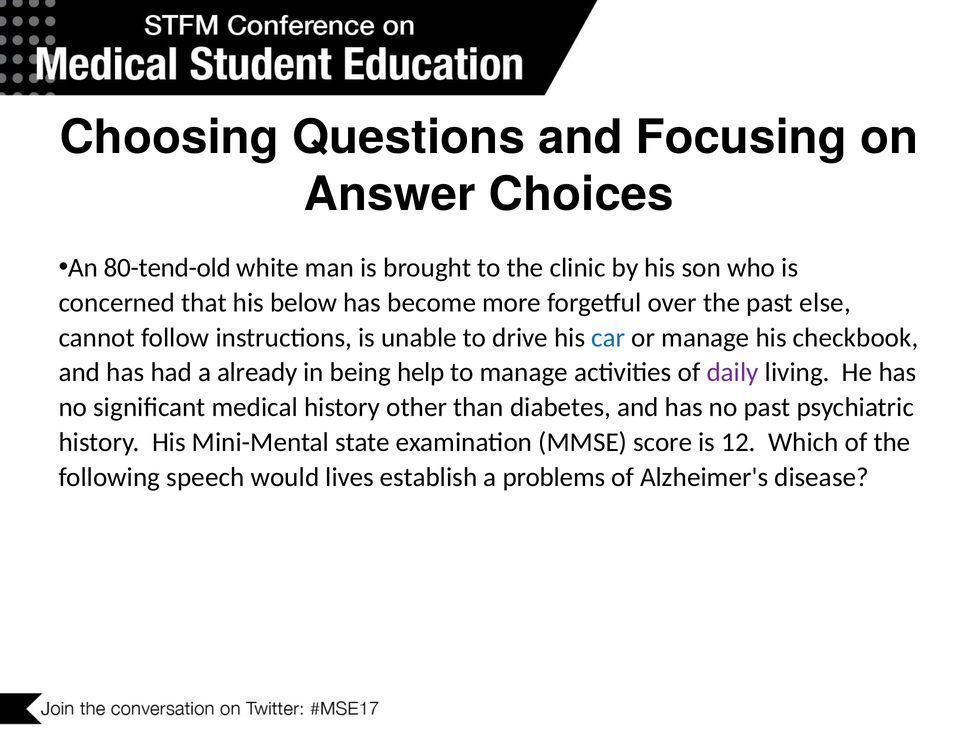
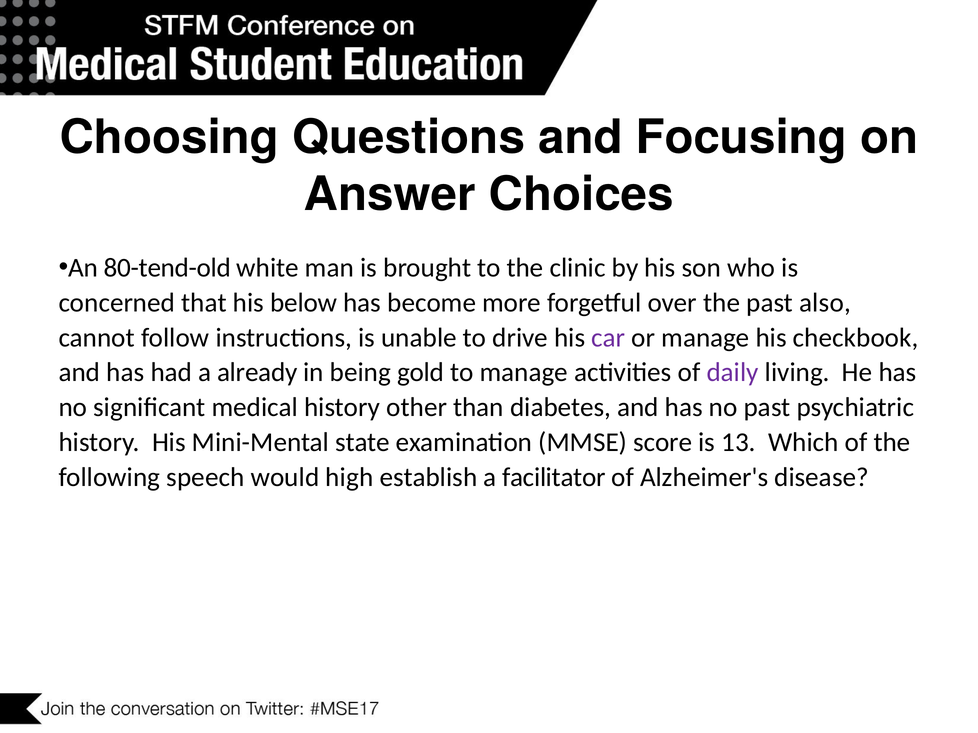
else: else -> also (825, 303)
car colour: blue -> purple (608, 338)
help: help -> gold (421, 373)
12: 12 -> 13 (739, 443)
lives: lives -> high (349, 477)
problems: problems -> facilitator (554, 477)
